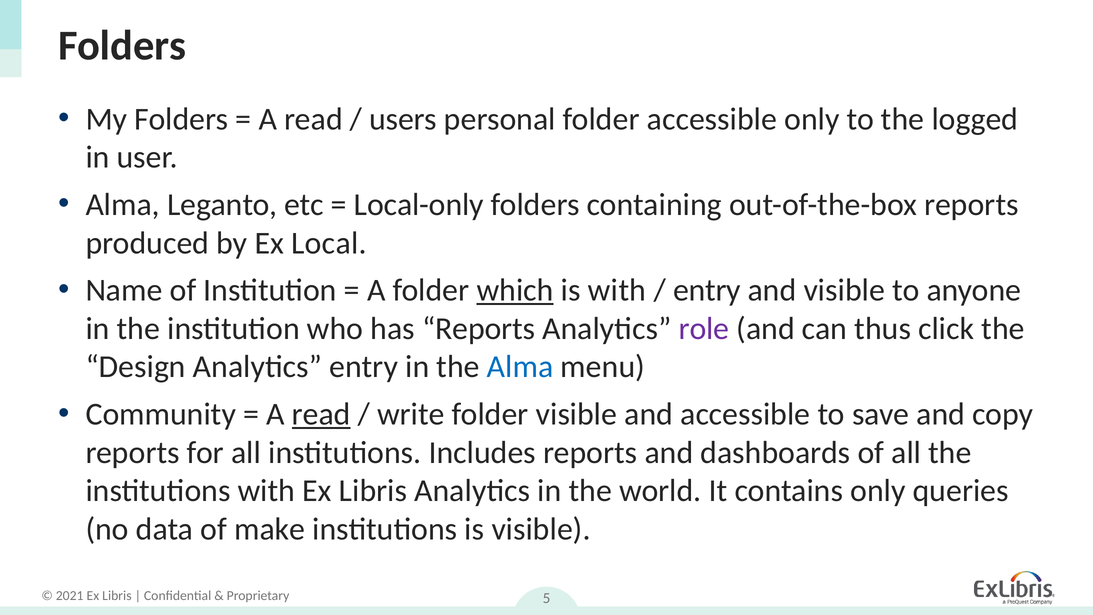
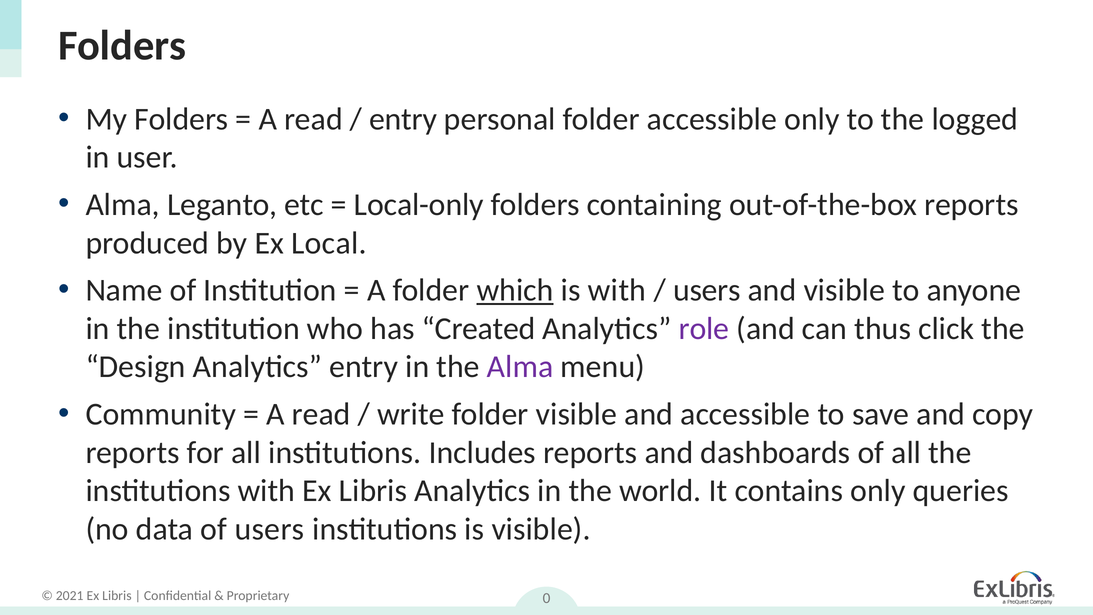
users: users -> entry (403, 119)
entry: entry -> users (707, 290)
has Reports: Reports -> Created (479, 329)
Alma colour: blue -> purple (520, 367)
read underline: present -> none (321, 414)
of make: make -> users (269, 529)
5: 5 -> 0 (547, 598)
